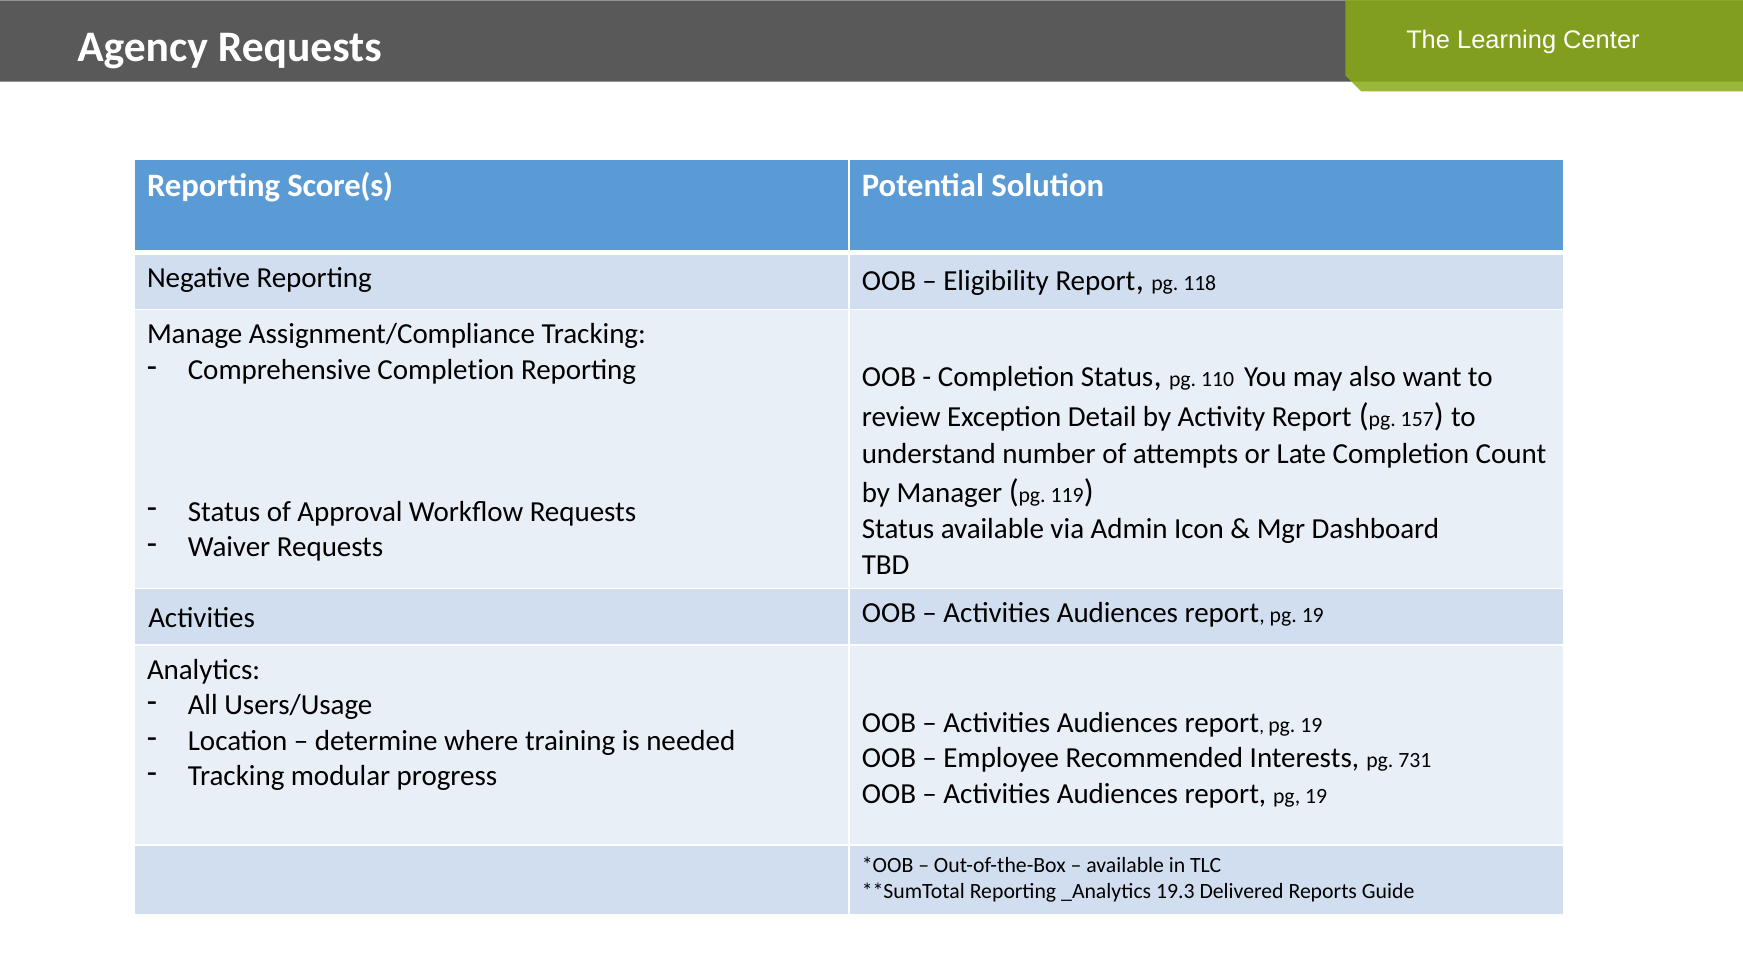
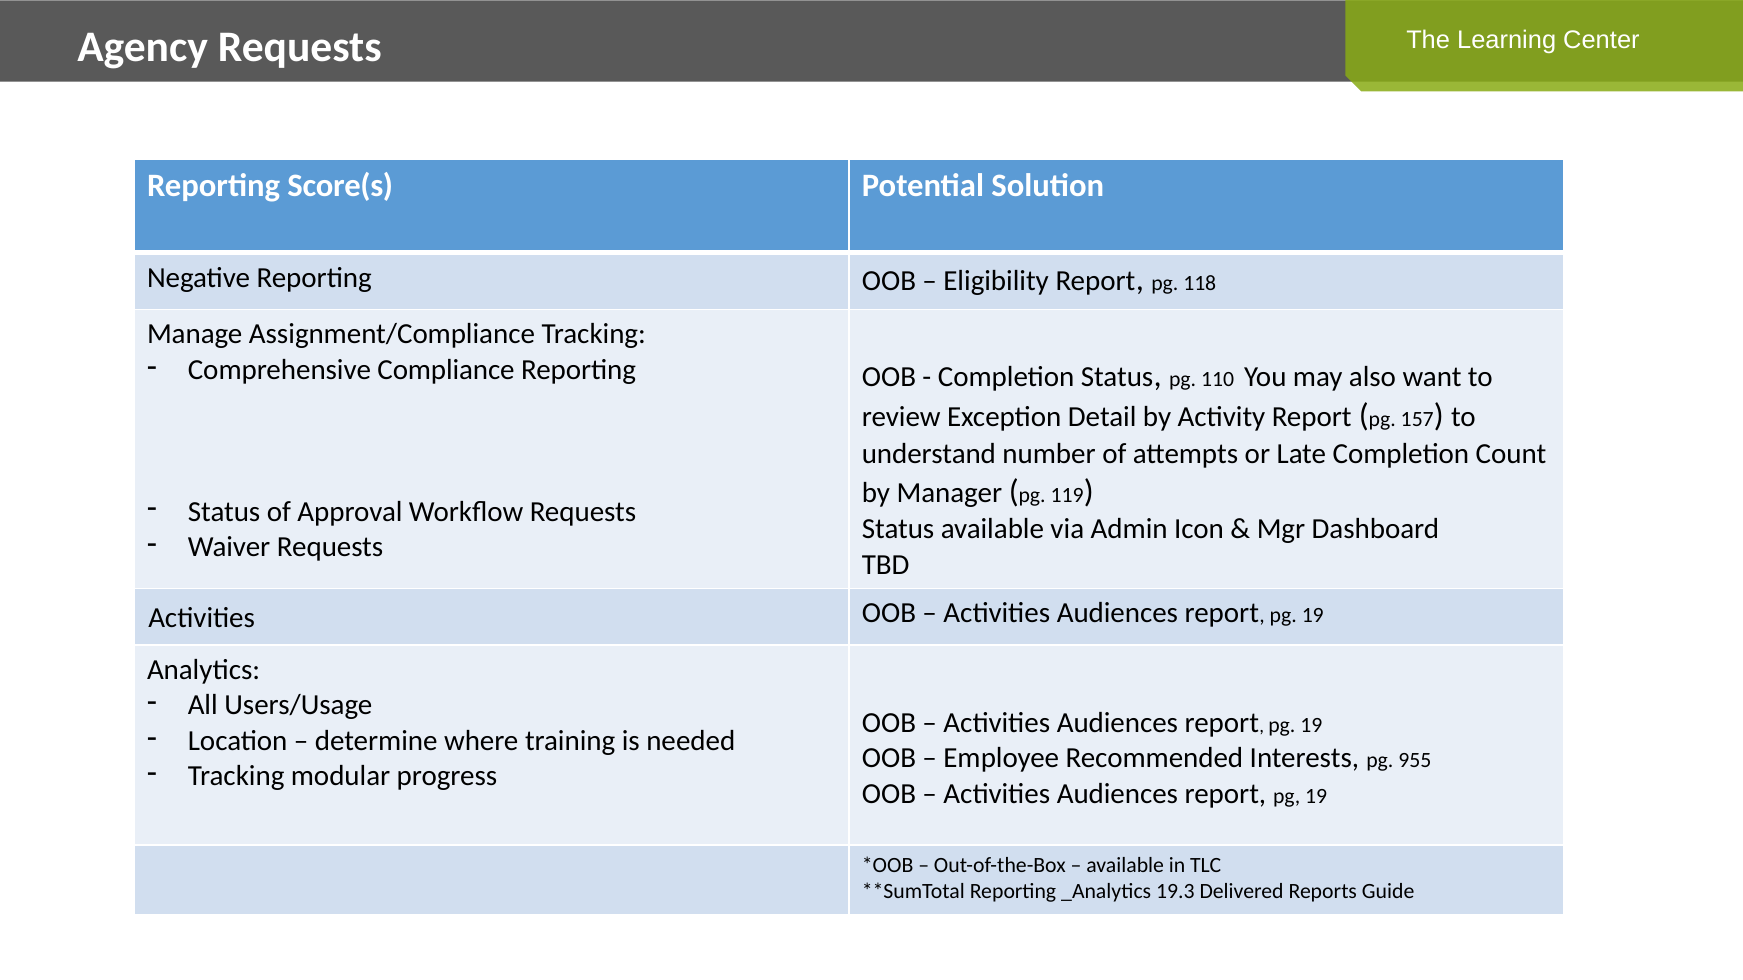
Comprehensive Completion: Completion -> Compliance (446, 370)
731: 731 -> 955 (1415, 761)
